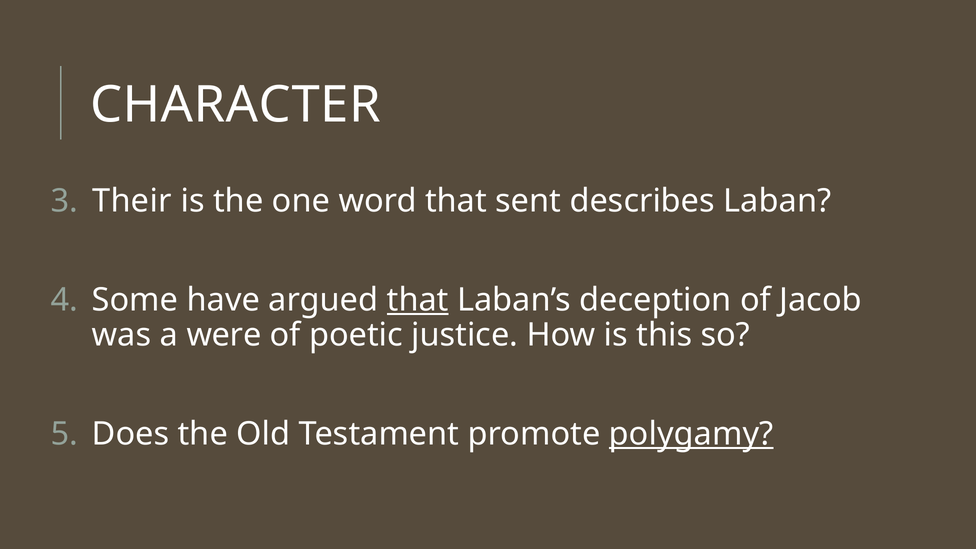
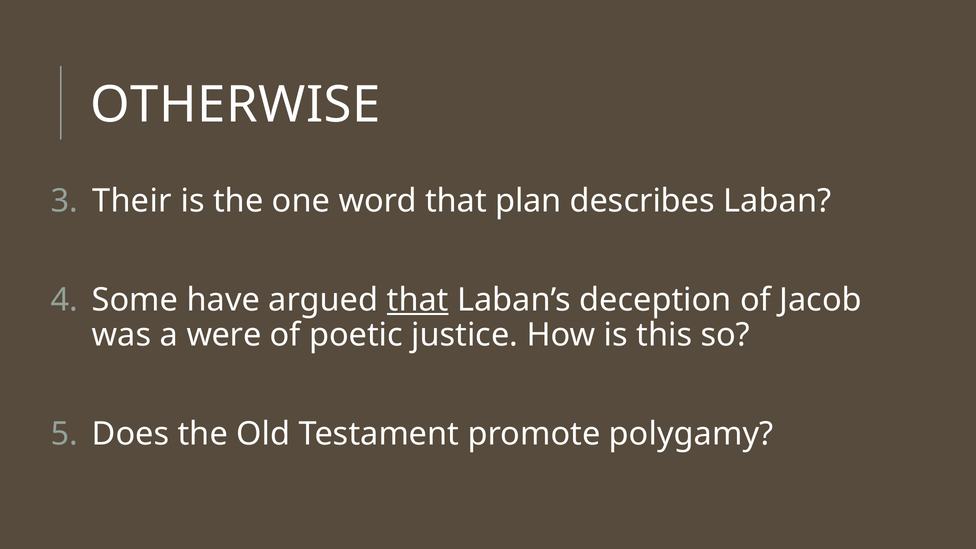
CHARACTER: CHARACTER -> OTHERWISE (235, 105)
sent: sent -> plan (528, 201)
polygamy underline: present -> none (691, 434)
